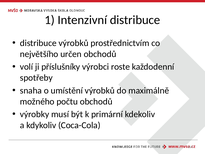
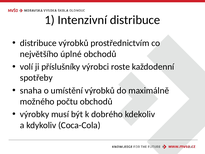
určen: určen -> úplné (71, 54)
primární: primární -> dobrého (107, 114)
